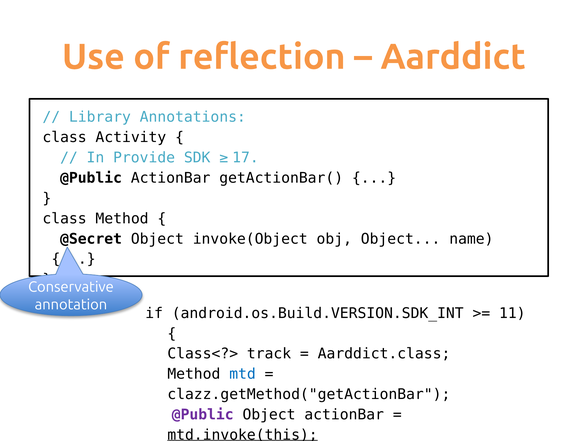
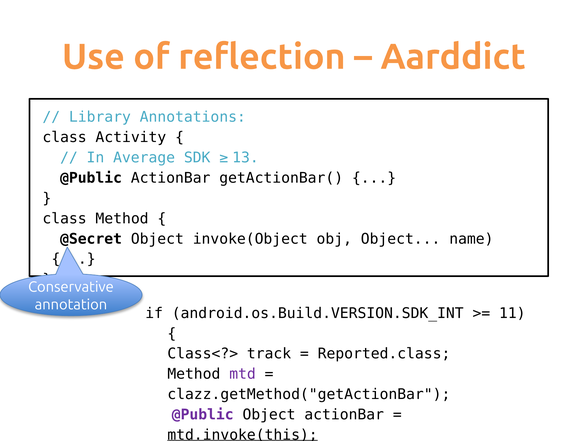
Provide: Provide -> Average (144, 158)
17: 17 -> 13 (245, 158)
Aarddict.class: Aarddict.class -> Reported.class (384, 354)
mtd colour: blue -> purple (243, 374)
